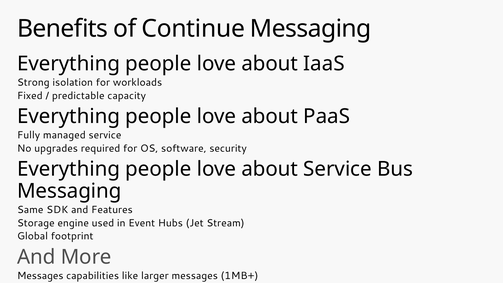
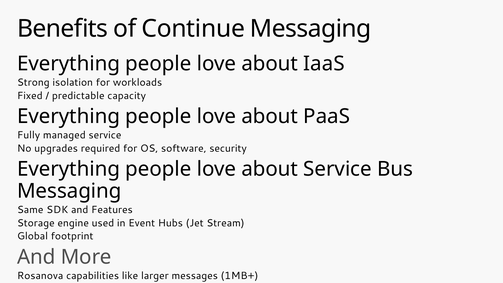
Messages: Messages -> Rosanova (40, 276)
